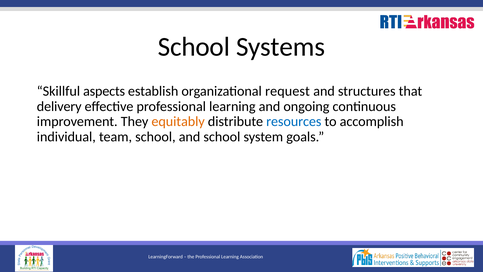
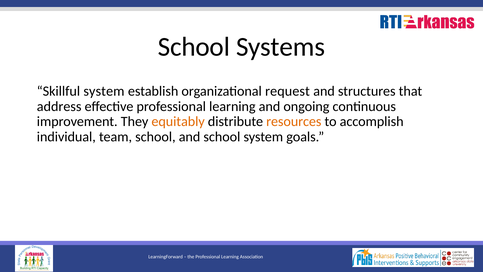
Skillful aspects: aspects -> system (104, 91)
delivery: delivery -> address (59, 106)
resources colour: blue -> orange (294, 121)
